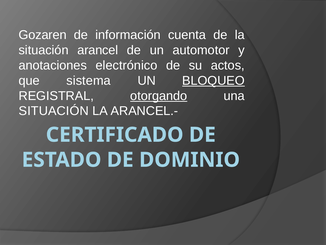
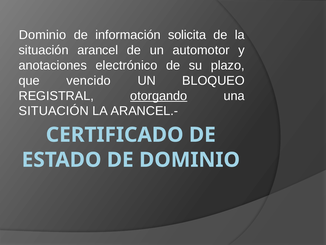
Gozaren: Gozaren -> Dominio (42, 35)
cuenta: cuenta -> solicita (187, 35)
actos: actos -> plazo (228, 65)
sistema: sistema -> vencido (89, 80)
BLOQUEO underline: present -> none (213, 80)
